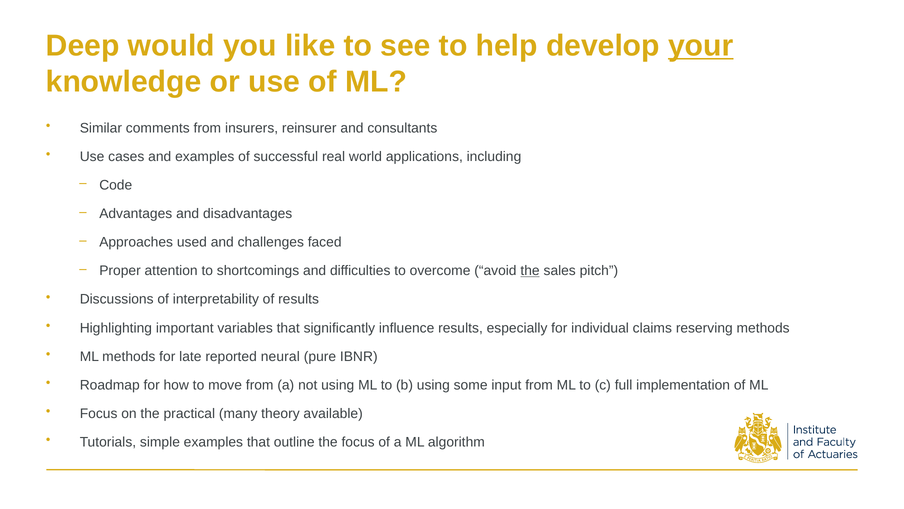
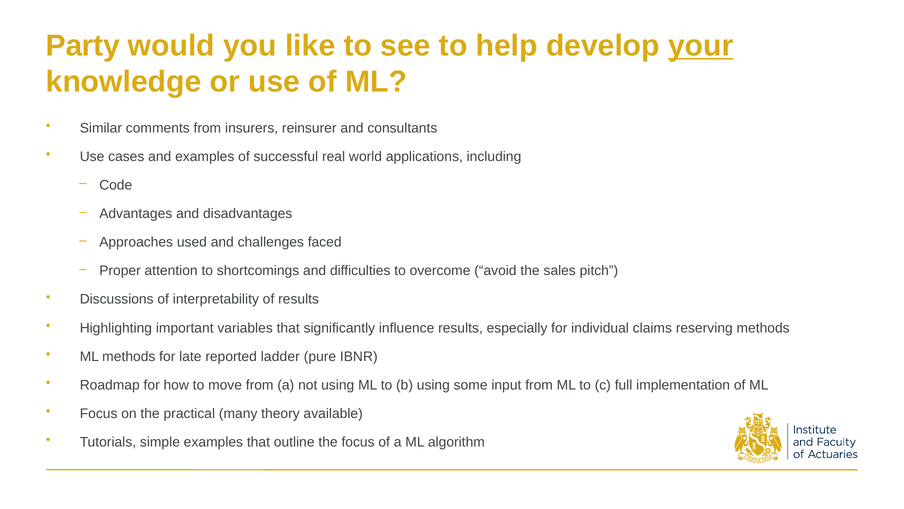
Deep: Deep -> Party (83, 46)
the underline: present -> none (530, 271)
neural: neural -> ladder (280, 356)
